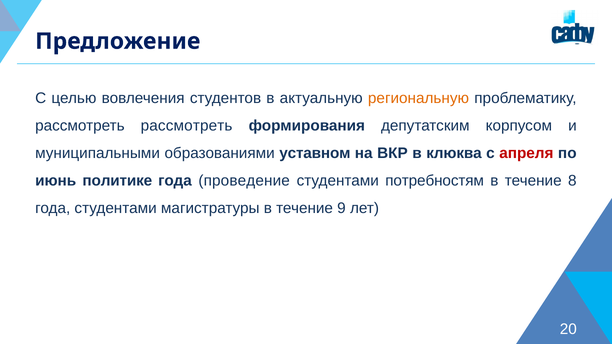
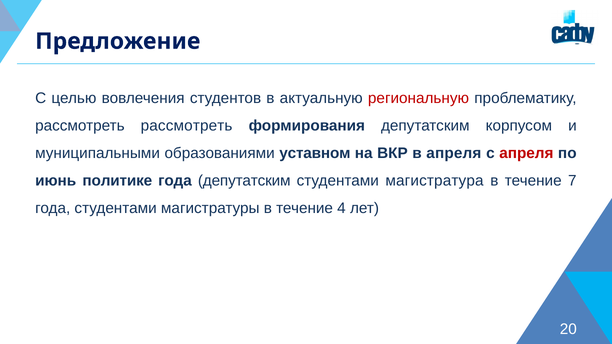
региональную colour: orange -> red (419, 98)
в клюква: клюква -> апреля (454, 153)
года проведение: проведение -> депутатским (244, 181)
потребностям: потребностям -> магистратура (434, 181)
8: 8 -> 7 (572, 181)
9: 9 -> 4 (341, 208)
